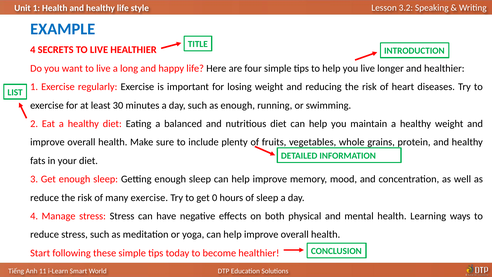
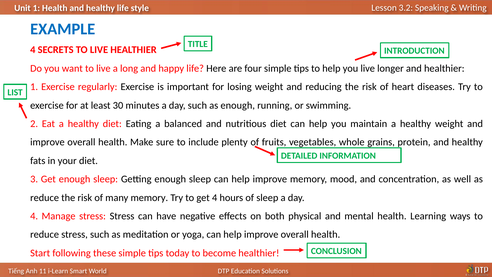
many exercise: exercise -> memory (149, 197)
get 0: 0 -> 4 (215, 197)
